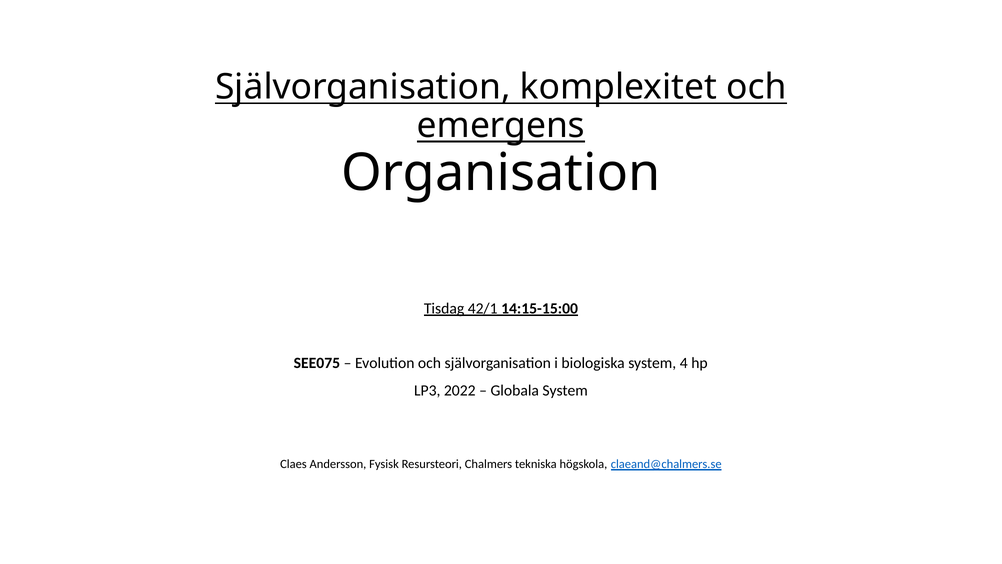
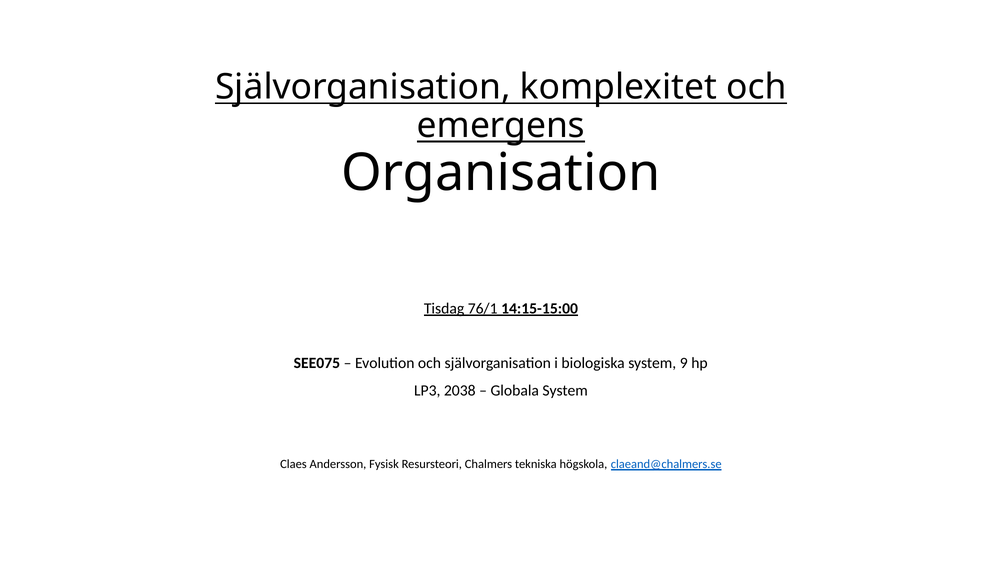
42/1: 42/1 -> 76/1 (483, 308)
4: 4 -> 9 (684, 363)
2022: 2022 -> 2038 (460, 390)
